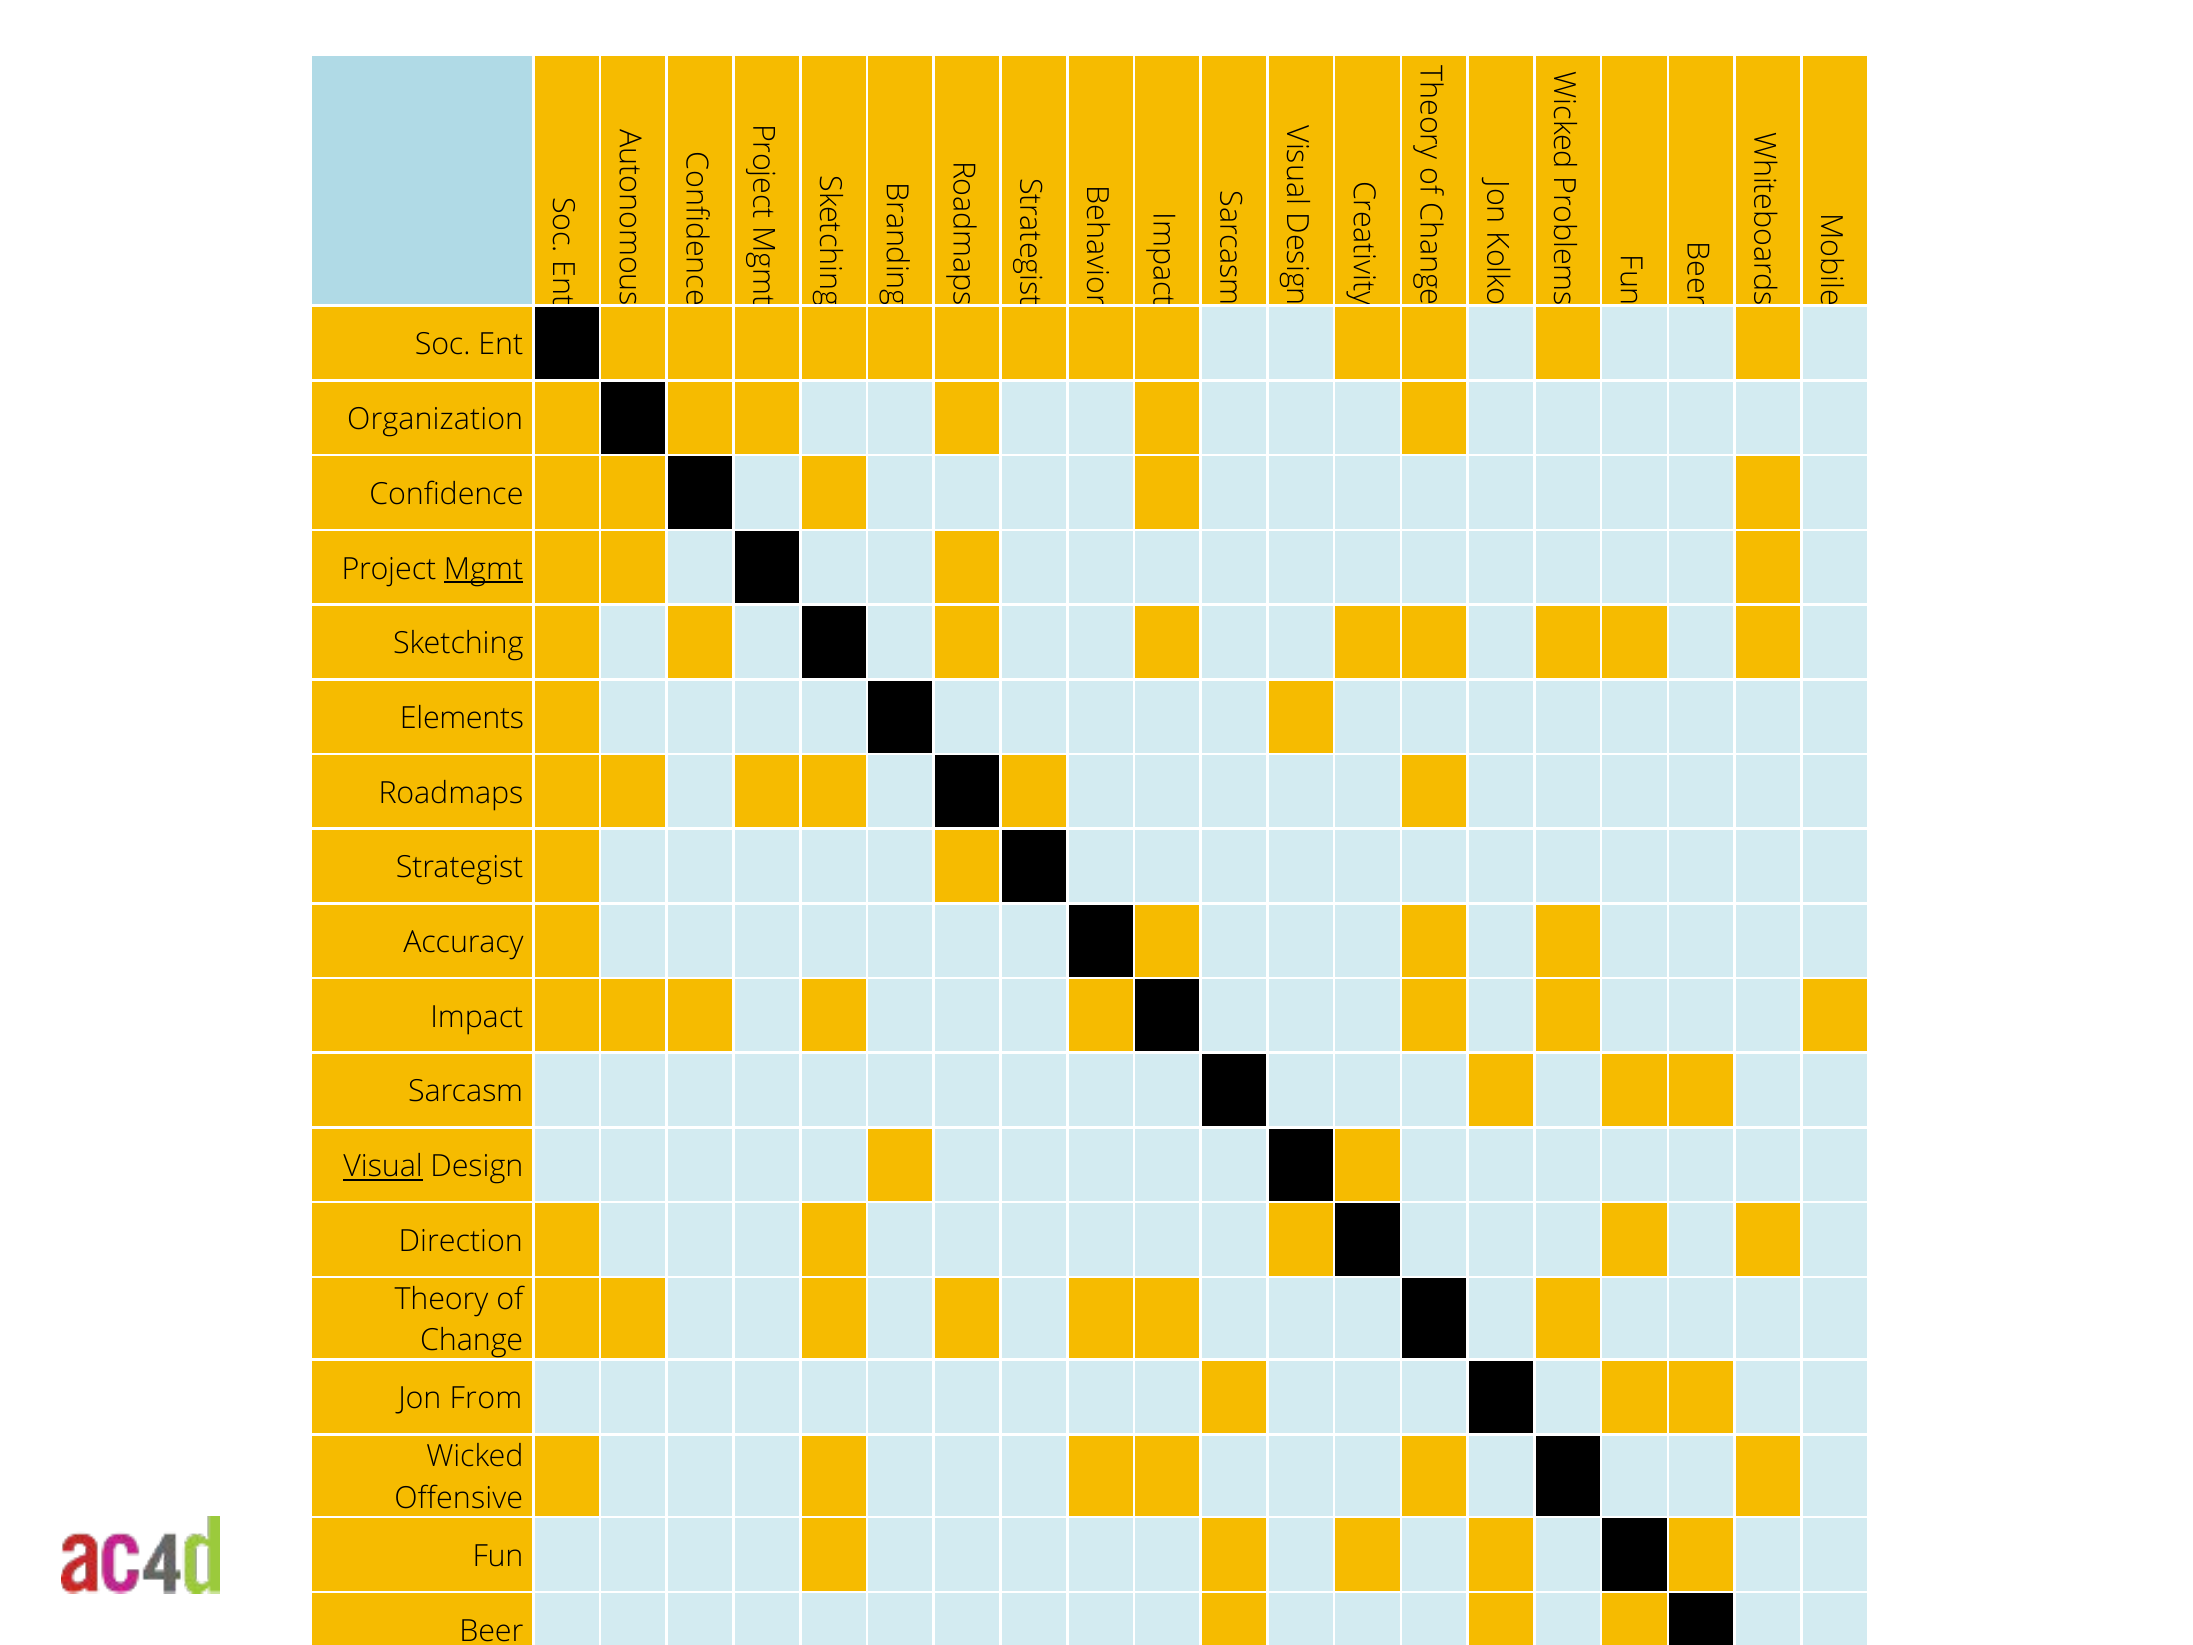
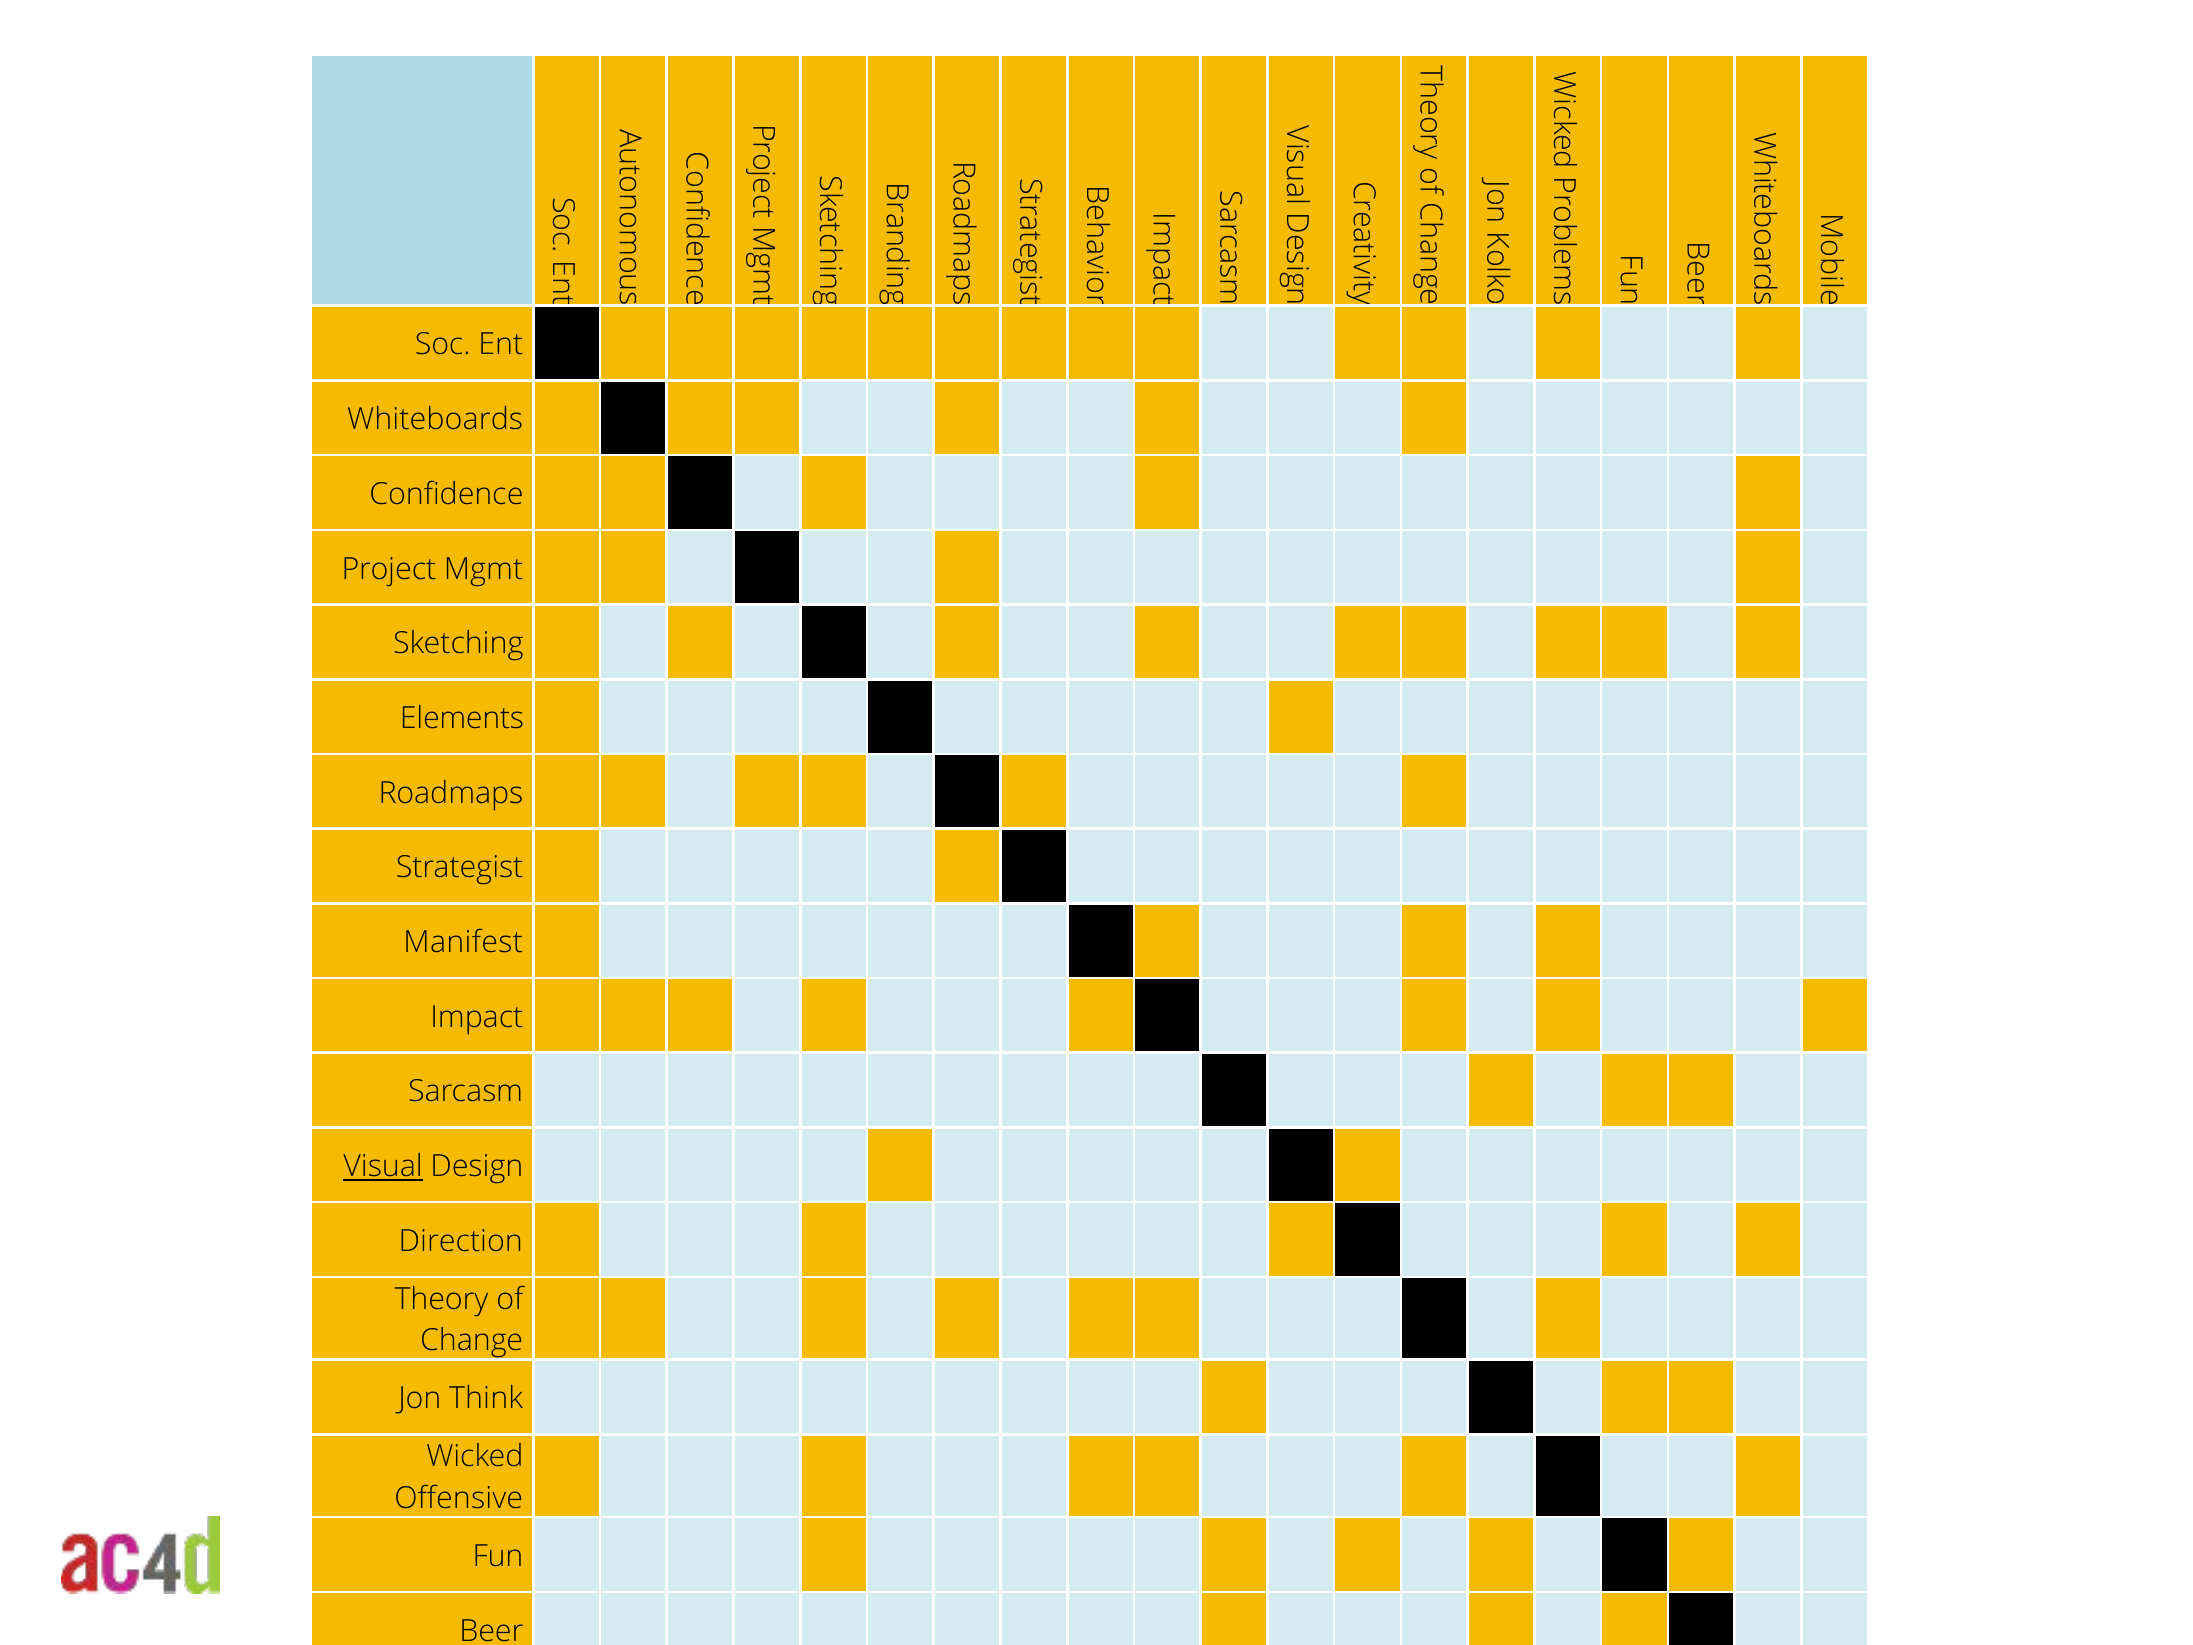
Organization: Organization -> Whiteboards (435, 420)
Mgmt underline: present -> none (484, 569)
Accuracy: Accuracy -> Manifest (463, 942)
From: From -> Think (486, 1399)
